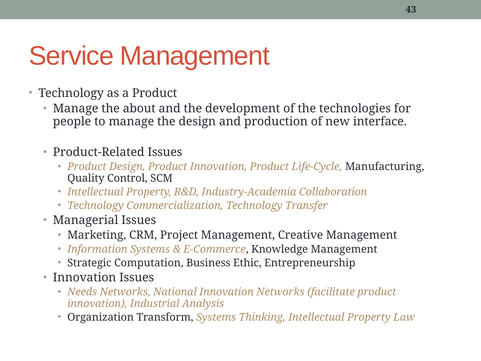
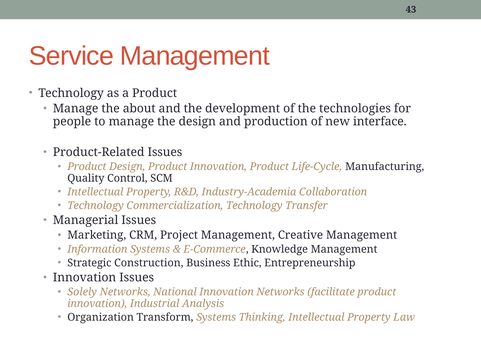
Computation: Computation -> Construction (149, 263)
Needs: Needs -> Solely (82, 292)
